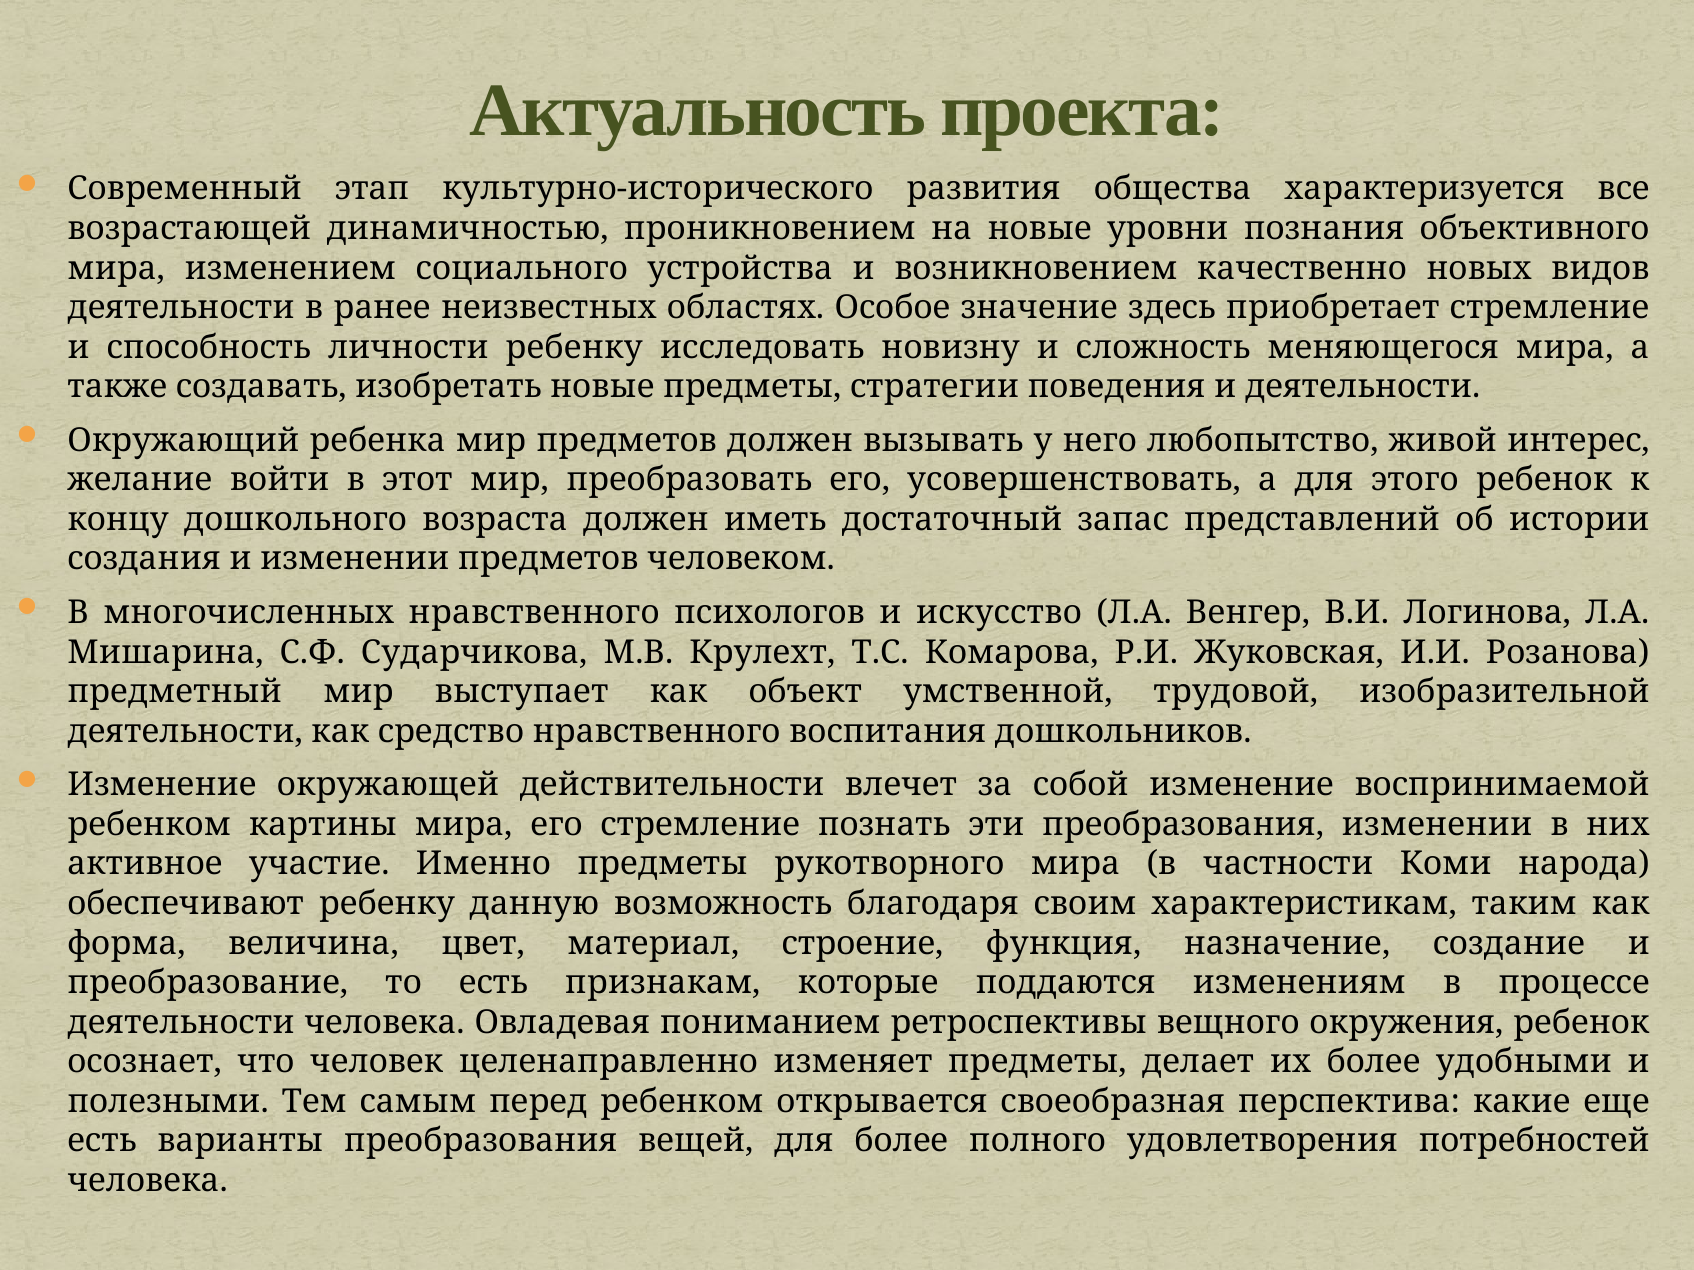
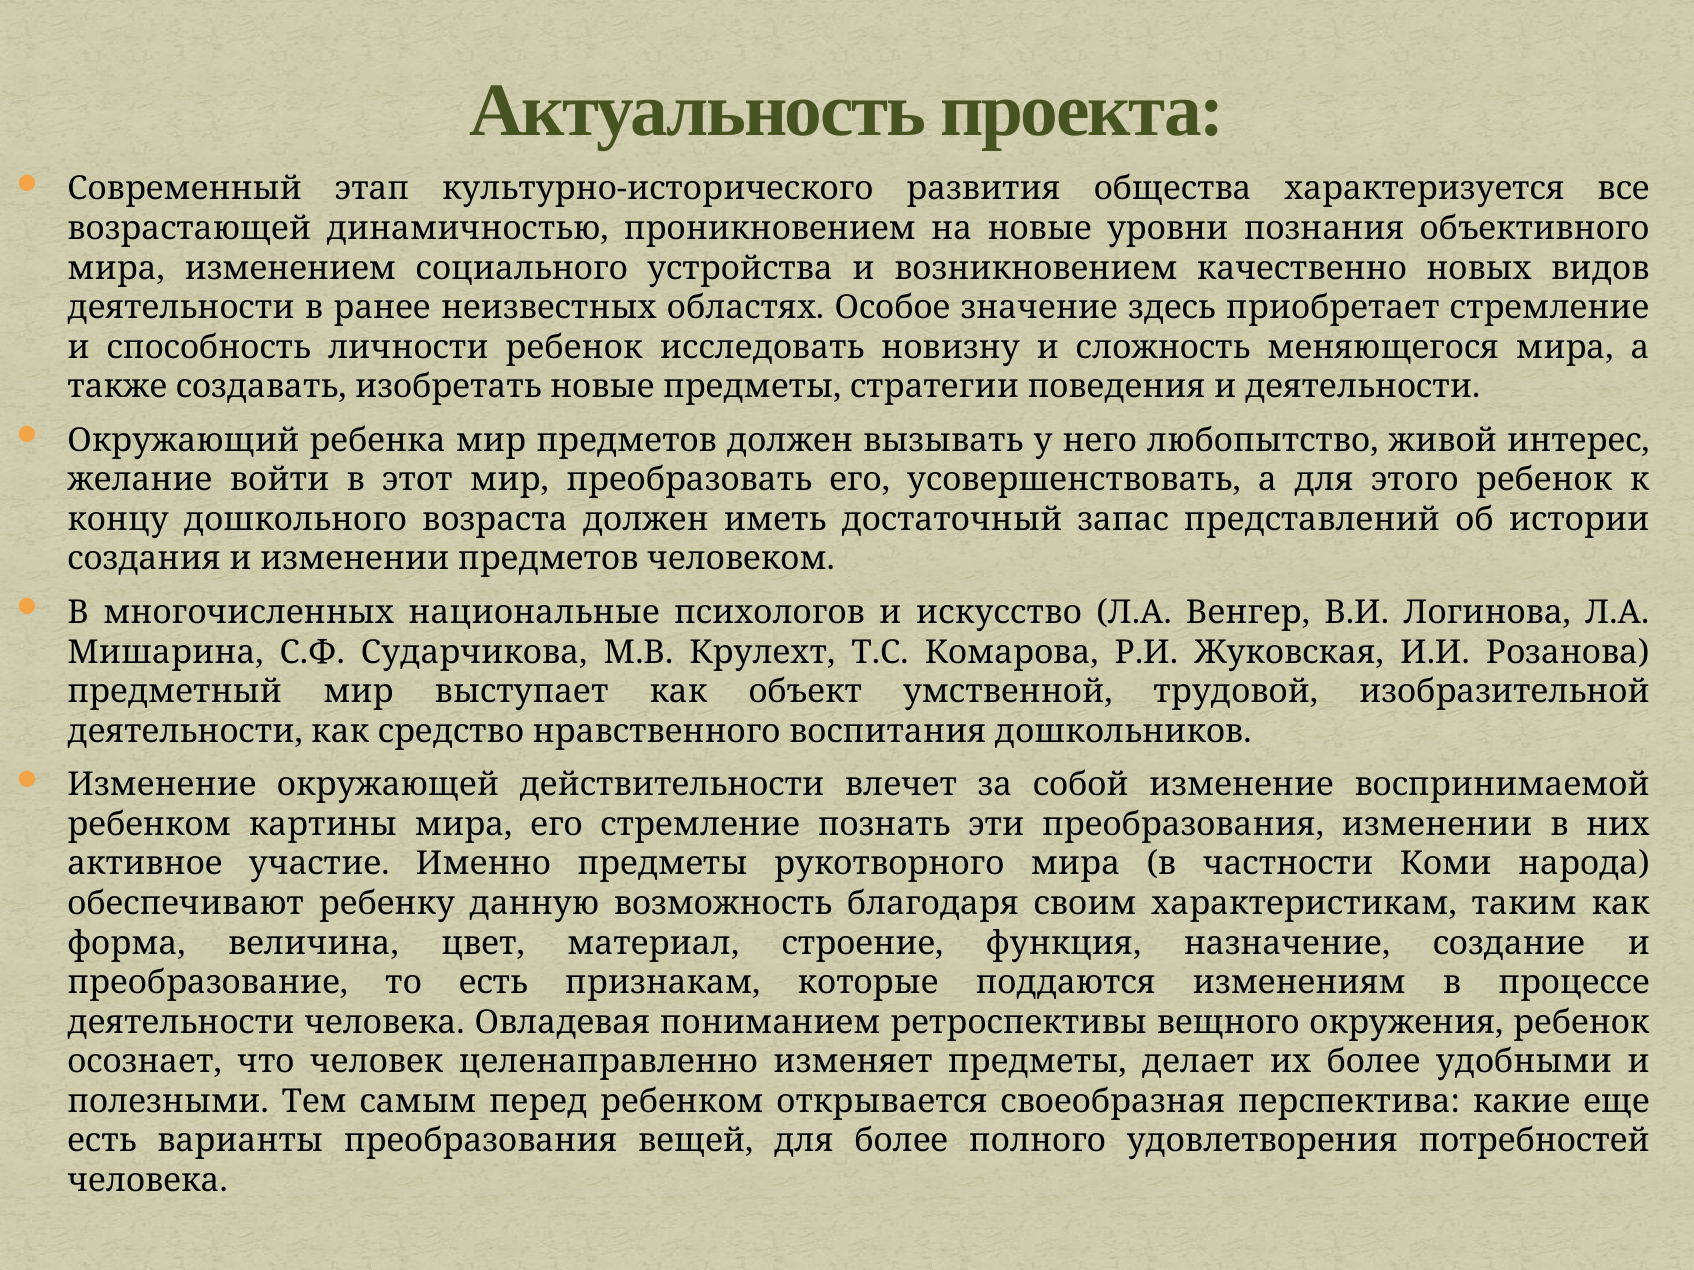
личности ребенку: ребенку -> ребенок (574, 347)
многочисленных нравственного: нравственного -> национальные (534, 613)
